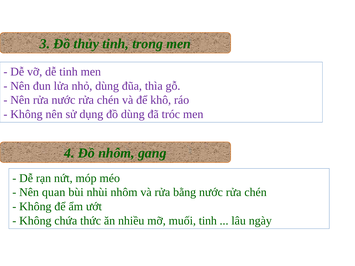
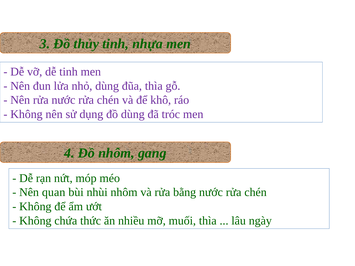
trong: trong -> nhựa (148, 44)
muối tinh: tinh -> thìa (208, 221)
